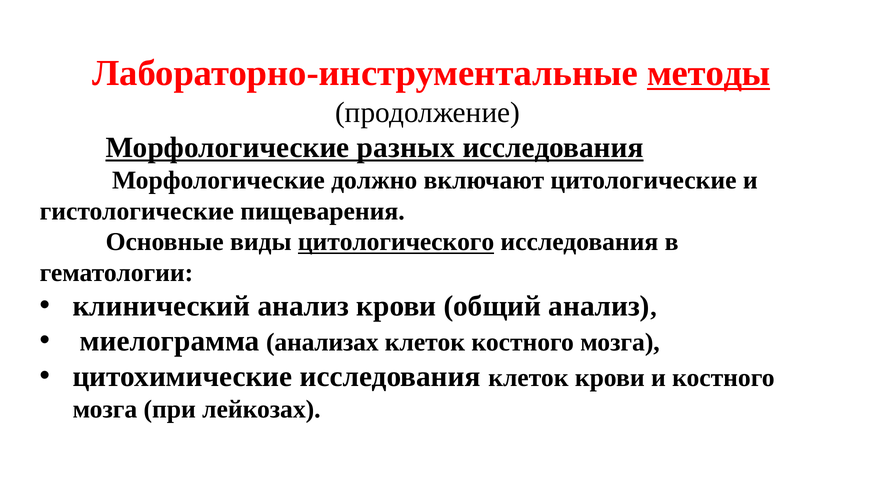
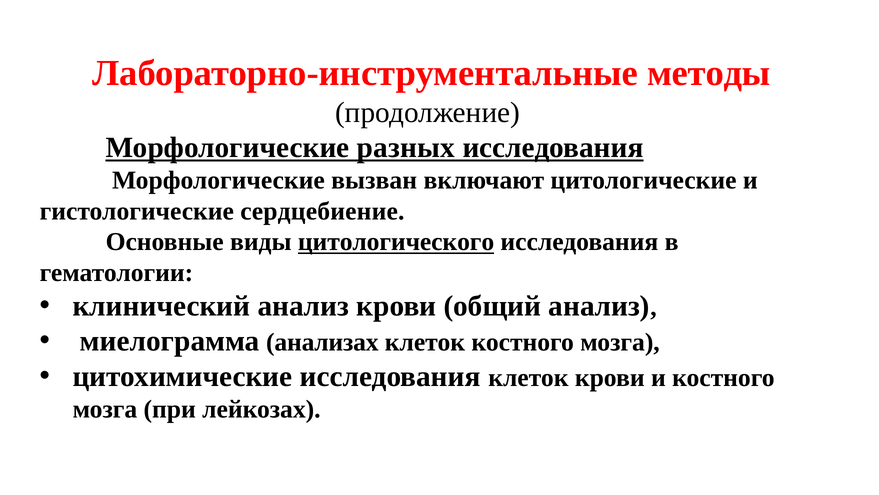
методы underline: present -> none (709, 73)
должно: должно -> вызван (374, 180)
пищеварения: пищеварения -> сердцебиение (322, 211)
